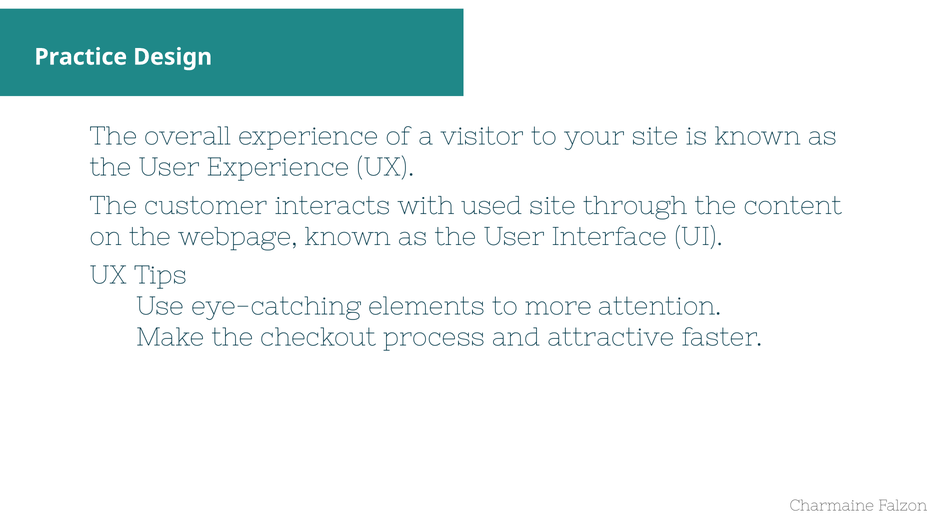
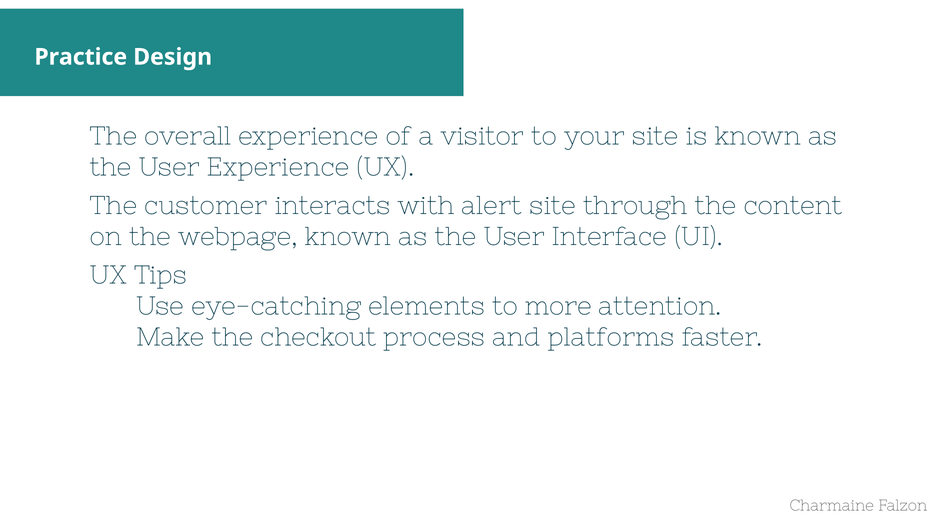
used: used -> alert (492, 206)
attractive: attractive -> platforms (611, 337)
